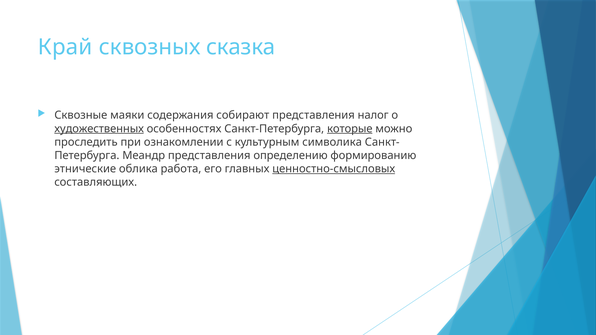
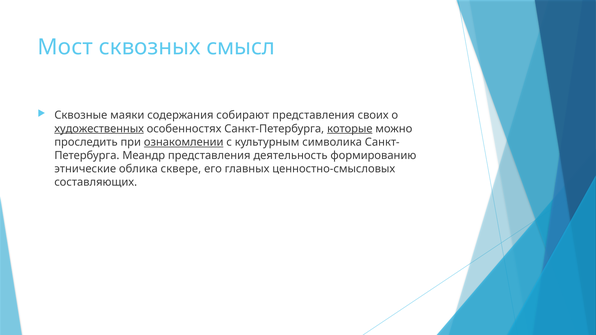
Край: Край -> Мост (65, 47)
сказка: сказка -> смысл (241, 47)
налог: налог -> своих (373, 115)
ознакомлении underline: none -> present (184, 142)
определению: определению -> деятельность (290, 156)
работа: работа -> сквере (181, 169)
ценностно-смысловых underline: present -> none (334, 169)
